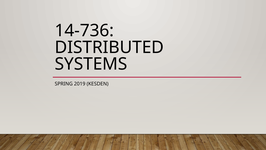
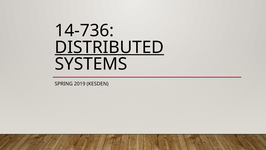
DISTRIBUTED underline: none -> present (109, 47)
